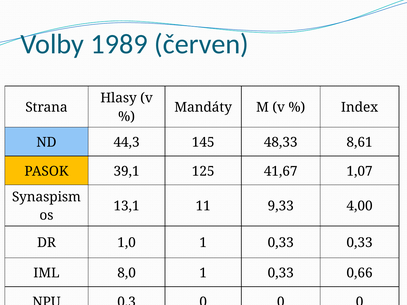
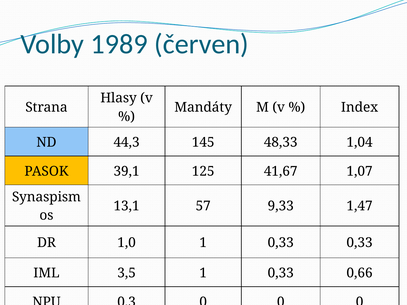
8,61: 8,61 -> 1,04 (360, 142)
11: 11 -> 57 (203, 206)
4,00: 4,00 -> 1,47 (360, 206)
8,0: 8,0 -> 3,5 (127, 273)
